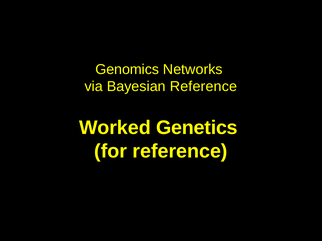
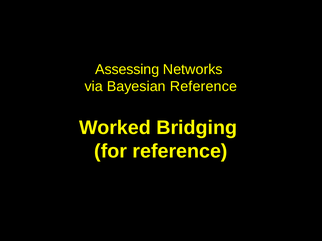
Genomics: Genomics -> Assessing (127, 69)
Genetics: Genetics -> Bridging (197, 128)
